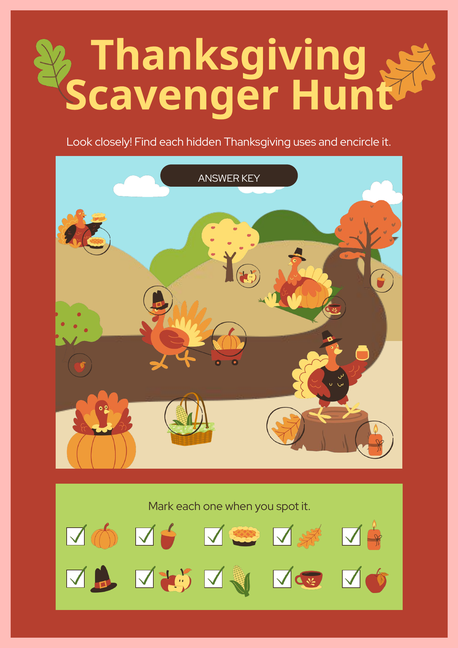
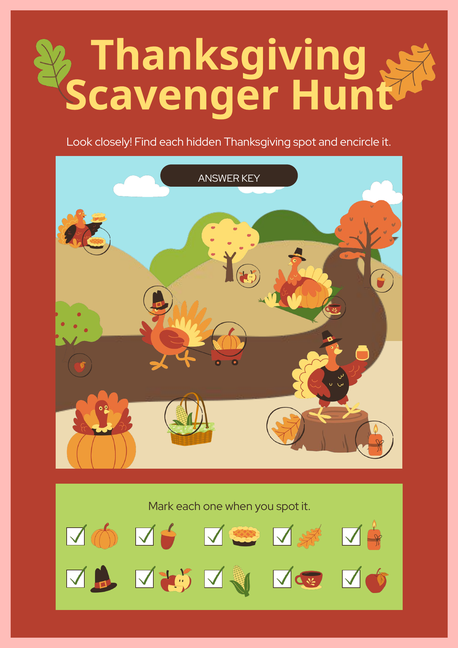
Thanksgiving uses: uses -> spot (305, 142)
